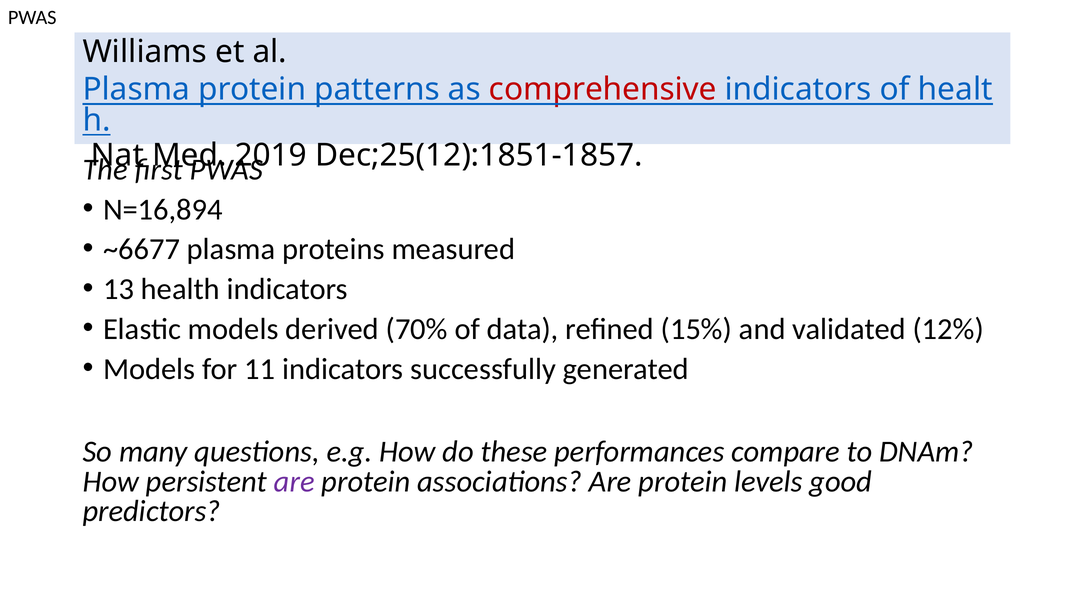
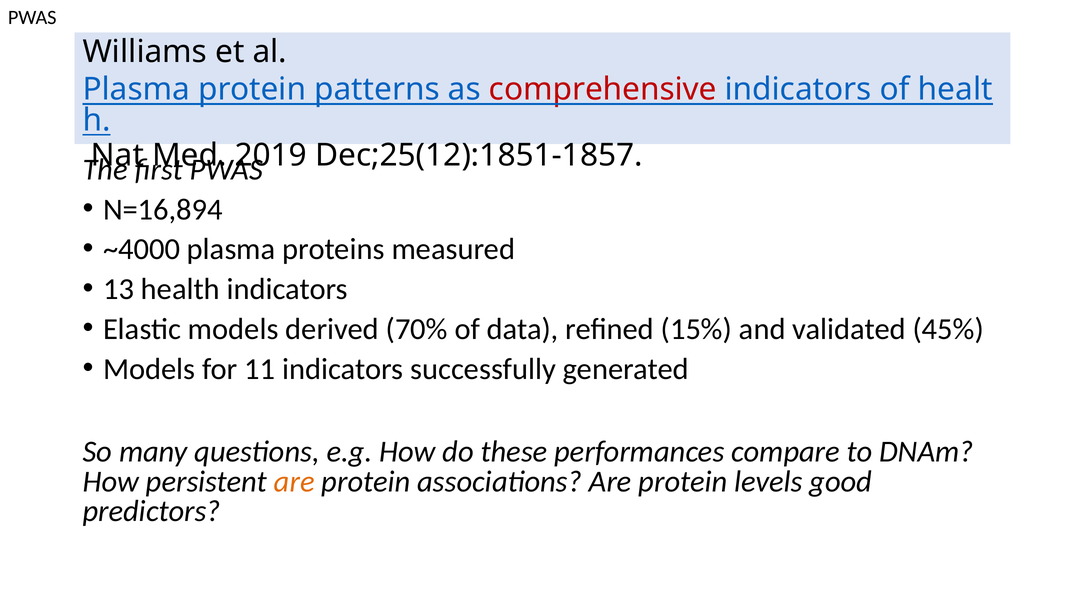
~6677: ~6677 -> ~4000 (142, 250)
12%: 12% -> 45% (948, 329)
are colour: purple -> orange (294, 482)
